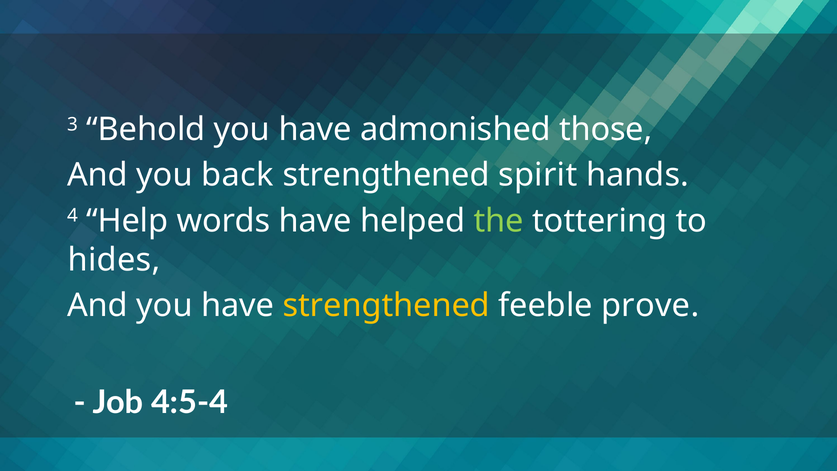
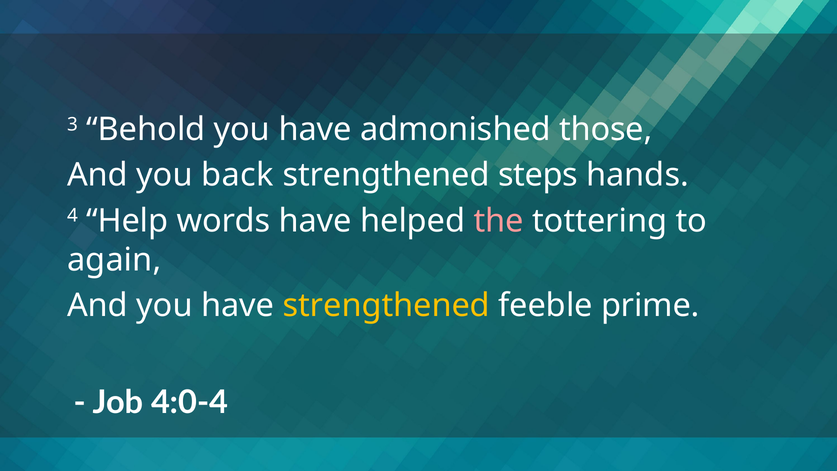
spirit: spirit -> steps (538, 175)
the colour: light green -> pink (499, 221)
hides: hides -> again (114, 260)
prove: prove -> prime (650, 305)
4:5-4: 4:5-4 -> 4:0-4 (190, 402)
